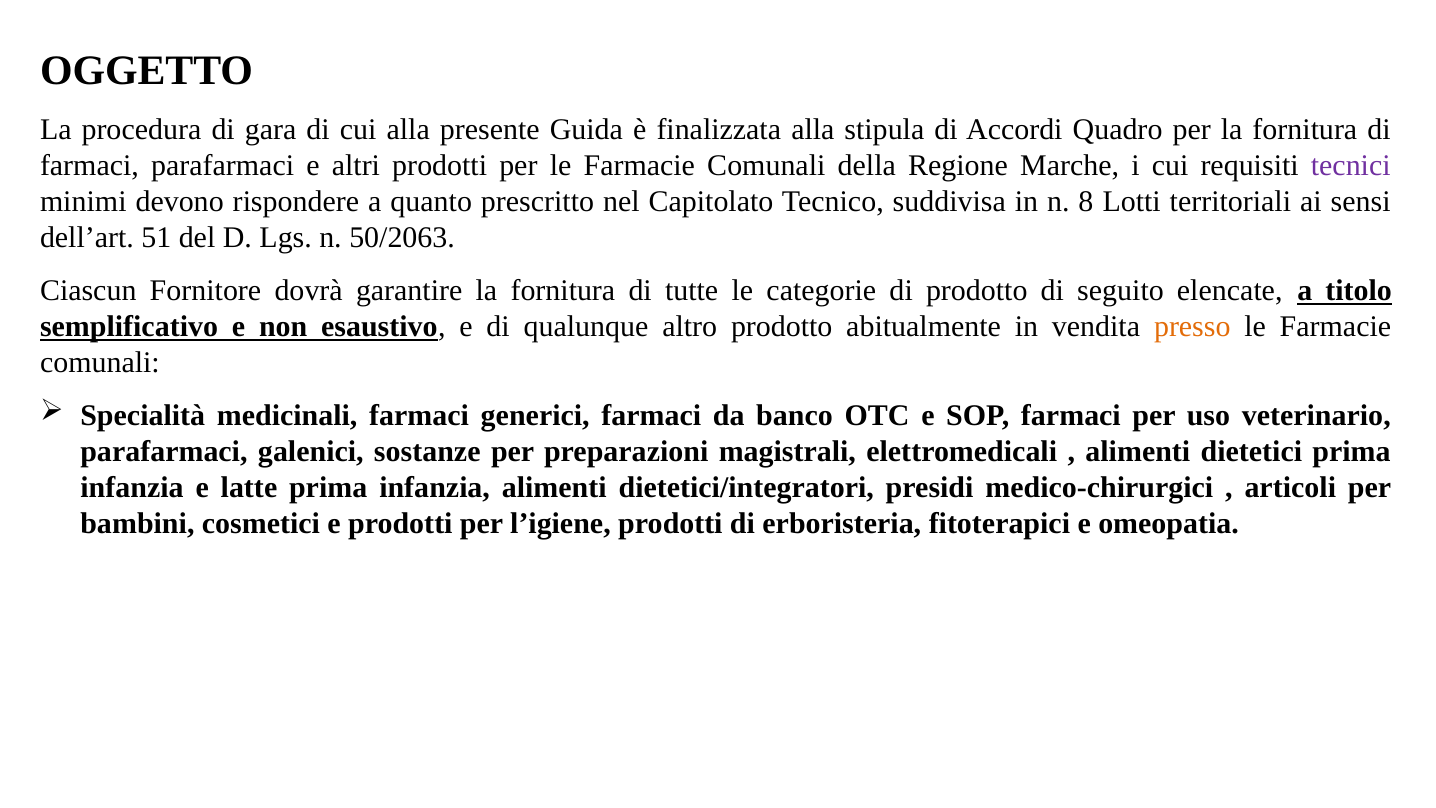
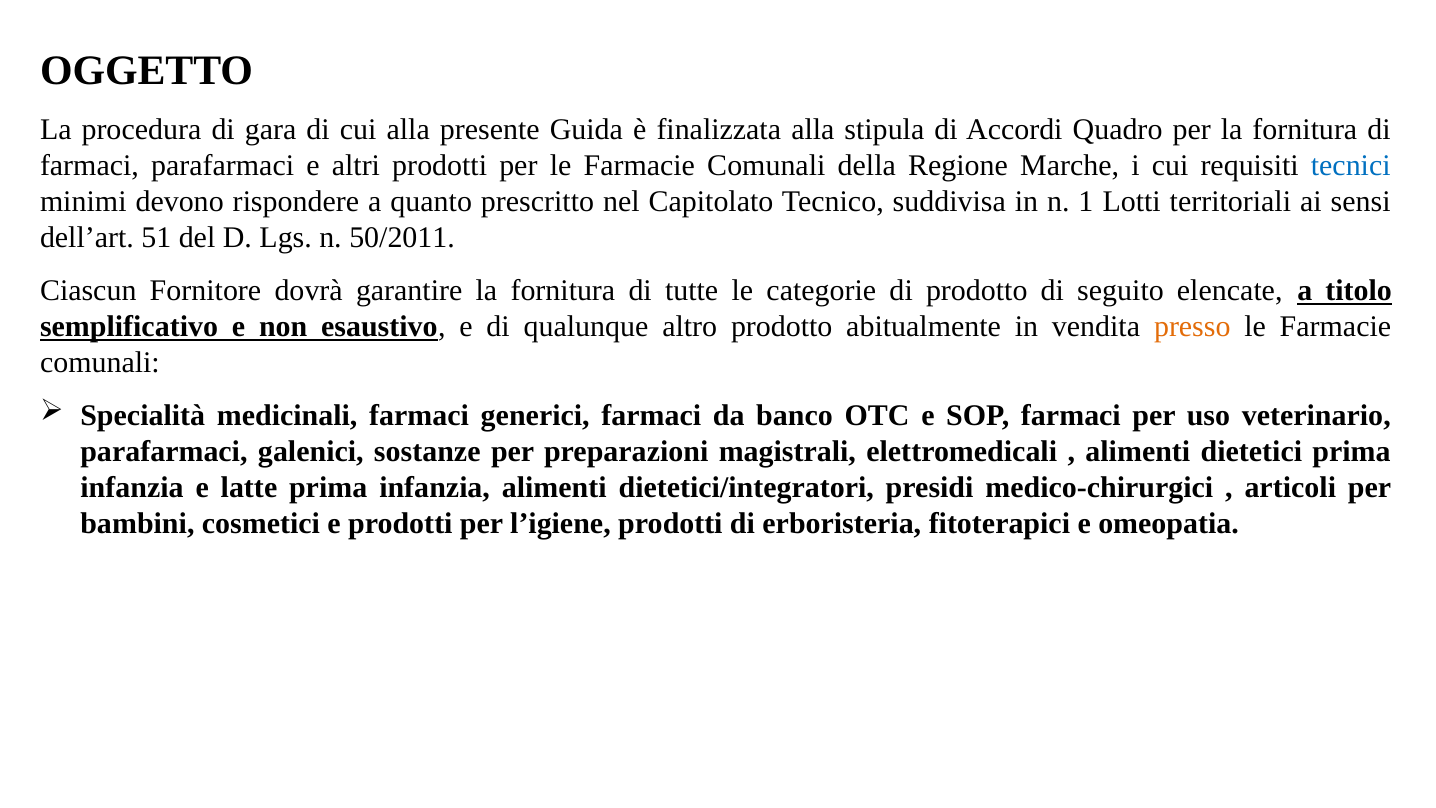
tecnici colour: purple -> blue (1351, 166)
8: 8 -> 1 (1086, 202)
50/2063: 50/2063 -> 50/2011 (402, 238)
